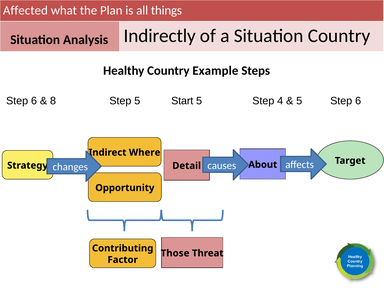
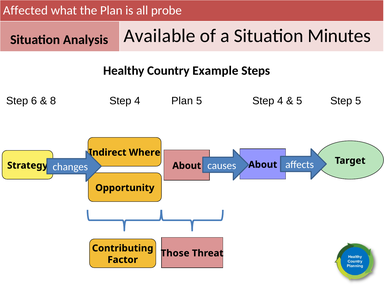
things: things -> probe (166, 10)
Indirectly: Indirectly -> Available (160, 36)
Situation Country: Country -> Minutes (339, 36)
5: 5 -> 4 (137, 101)
Start: Start -> Plan (182, 101)
6: 6 -> 5 (358, 101)
Detail: Detail -> About (187, 166)
